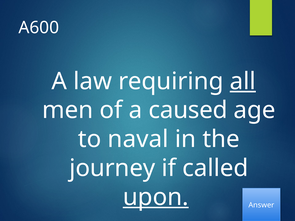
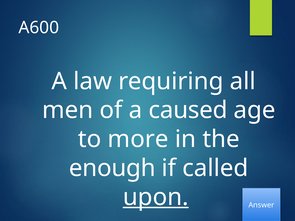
all underline: present -> none (243, 81)
naval: naval -> more (138, 139)
journey: journey -> enough (112, 168)
